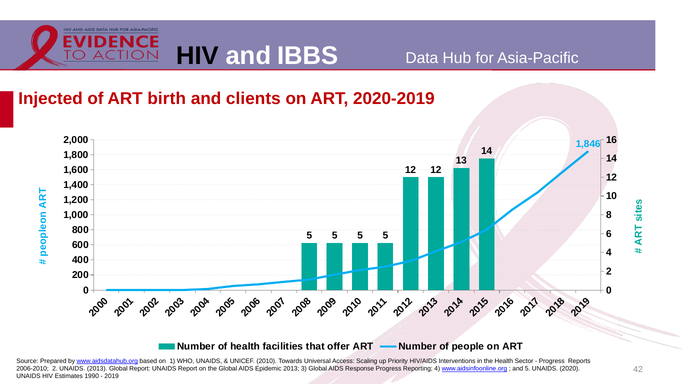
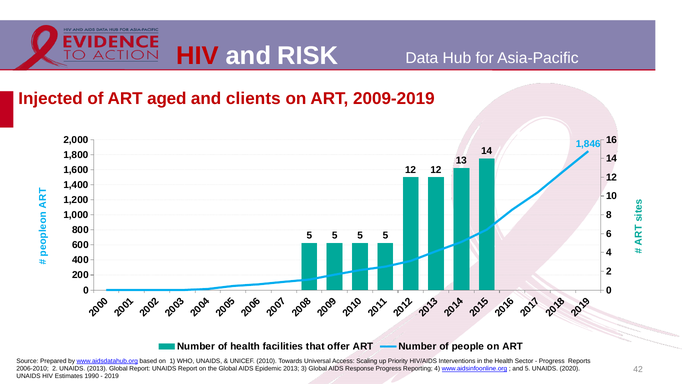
HIV colour: black -> red (197, 56)
IBBS: IBBS -> RISK (308, 56)
birth: birth -> aged (167, 99)
2020-2019: 2020-2019 -> 2009-2019 (394, 99)
